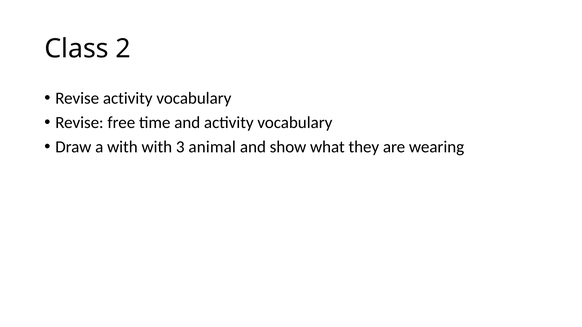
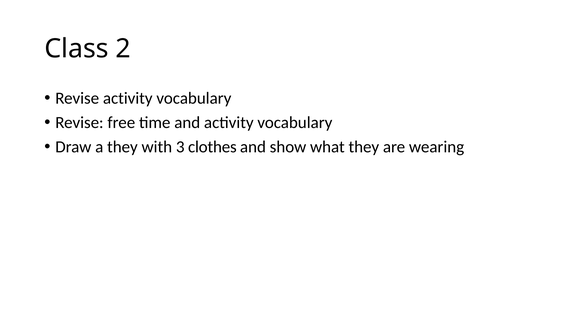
a with: with -> they (122, 147)
animal: animal -> clothes (212, 147)
